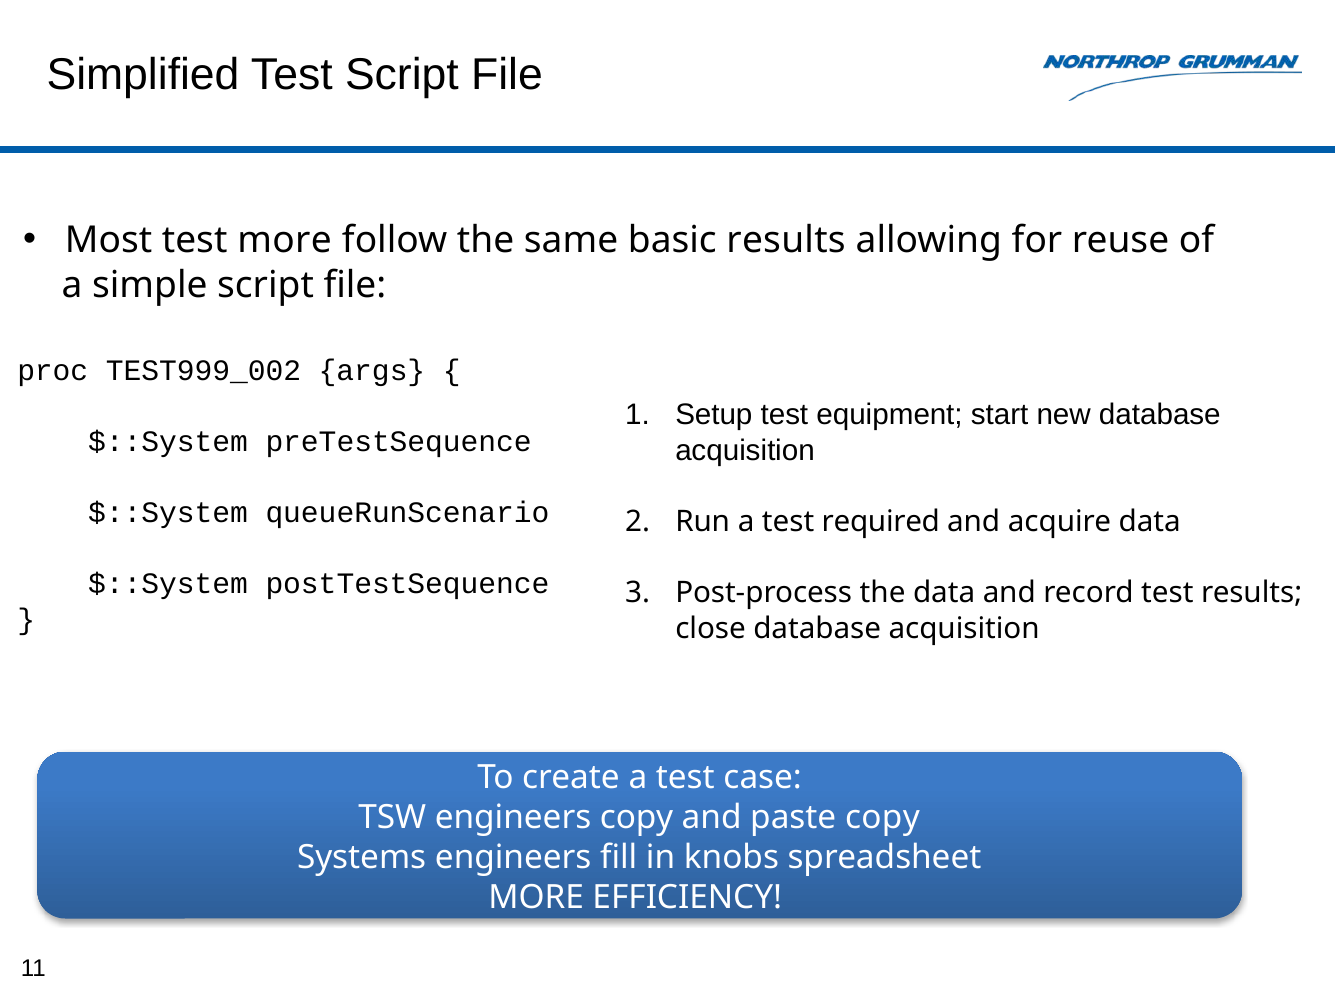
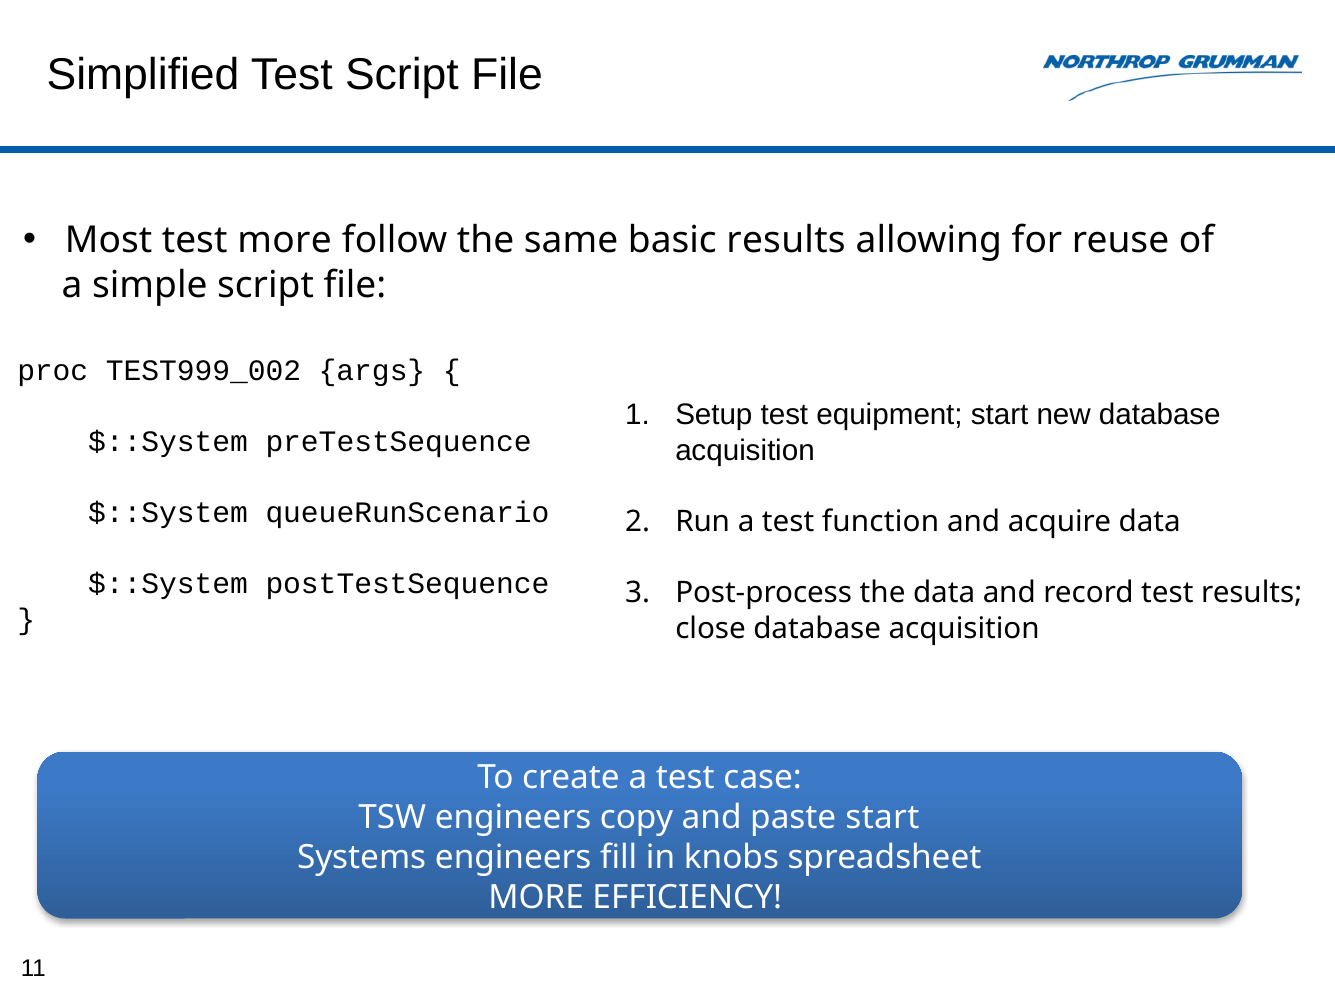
required: required -> function (881, 522)
paste copy: copy -> start (882, 818)
